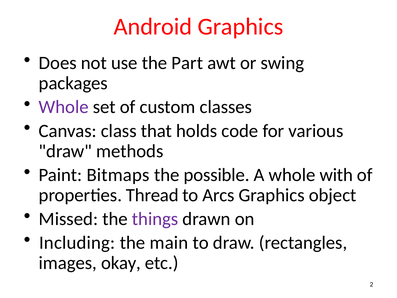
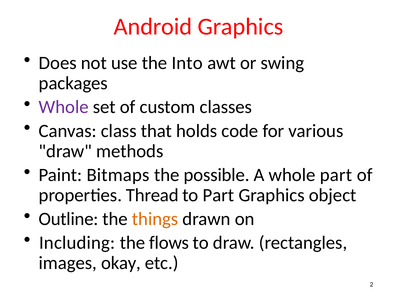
Part: Part -> Into (187, 63)
whole with: with -> part (336, 175)
to Arcs: Arcs -> Part (218, 195)
Missed: Missed -> Outline (69, 219)
things colour: purple -> orange (155, 219)
main: main -> flows (169, 243)
